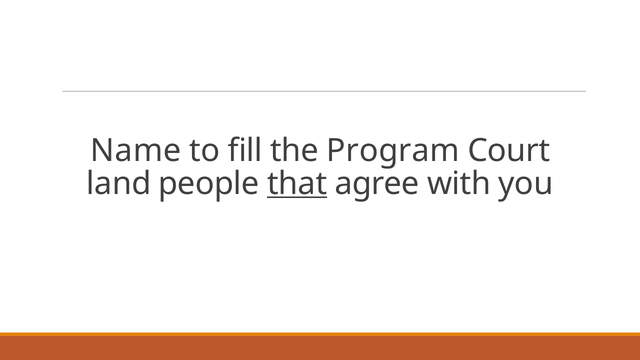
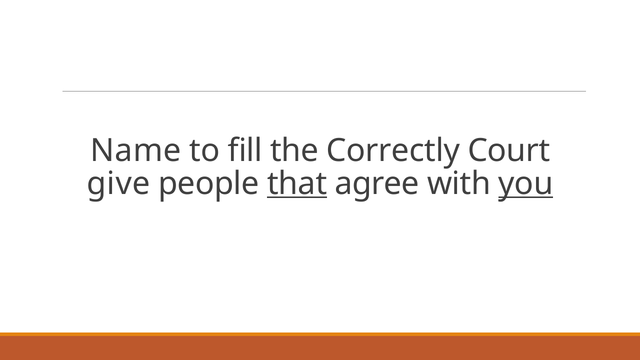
Program: Program -> Correctly (393, 151)
land: land -> give (119, 184)
you underline: none -> present (526, 184)
